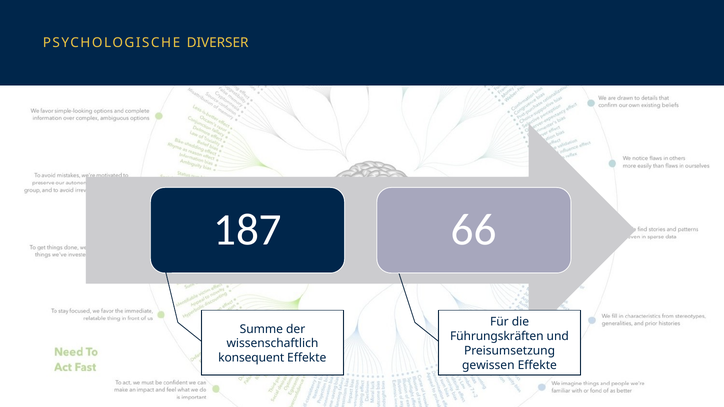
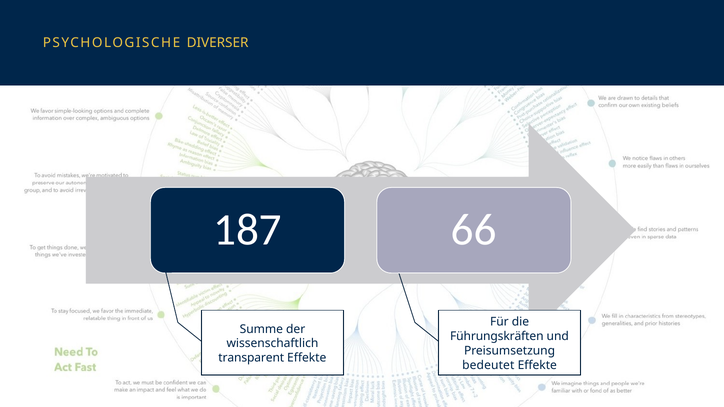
konsequent: konsequent -> transparent (251, 358)
gewissen: gewissen -> bedeutet (488, 365)
